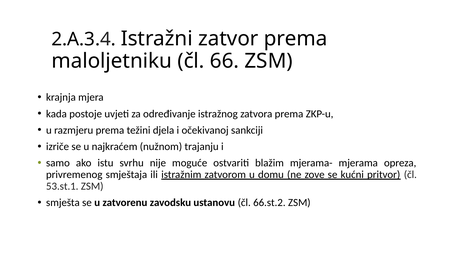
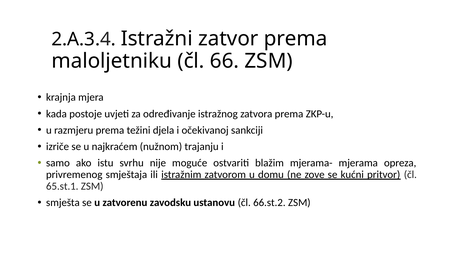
53.st.1: 53.st.1 -> 65.st.1 (62, 186)
